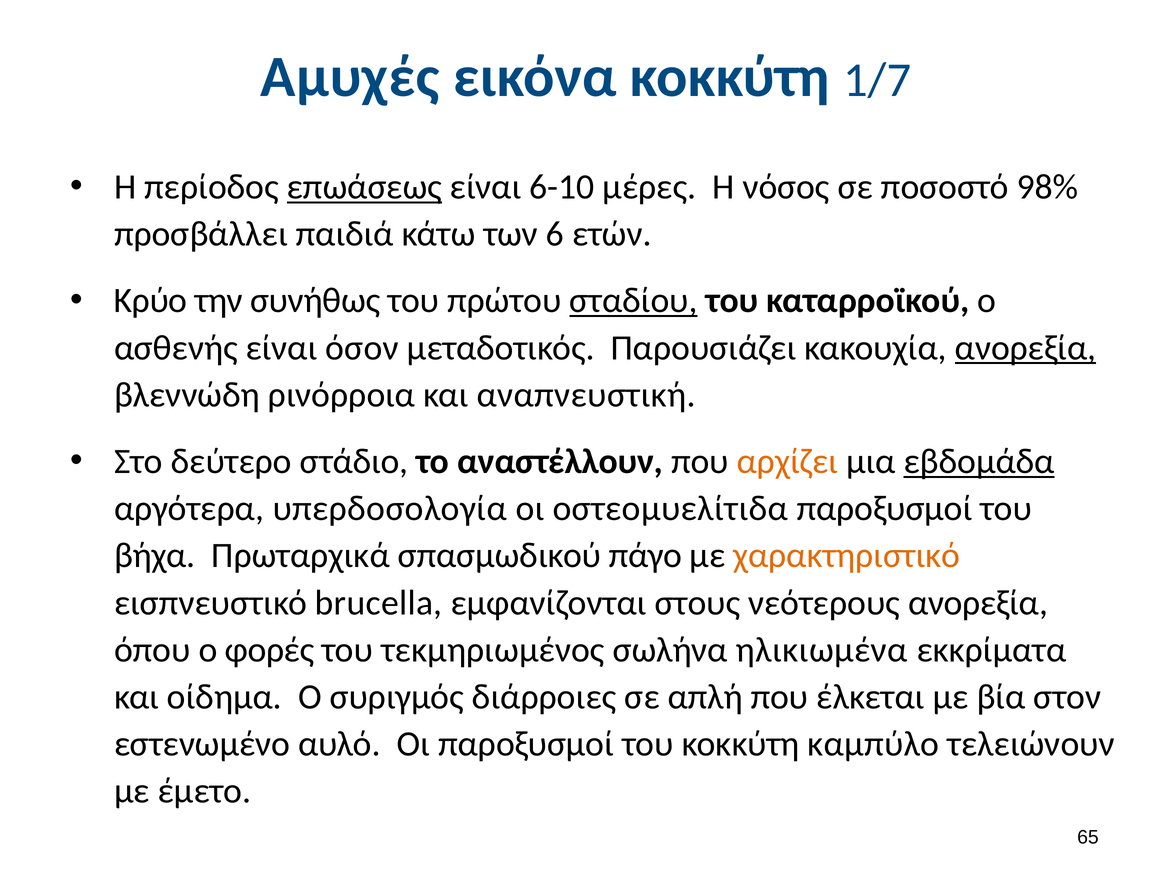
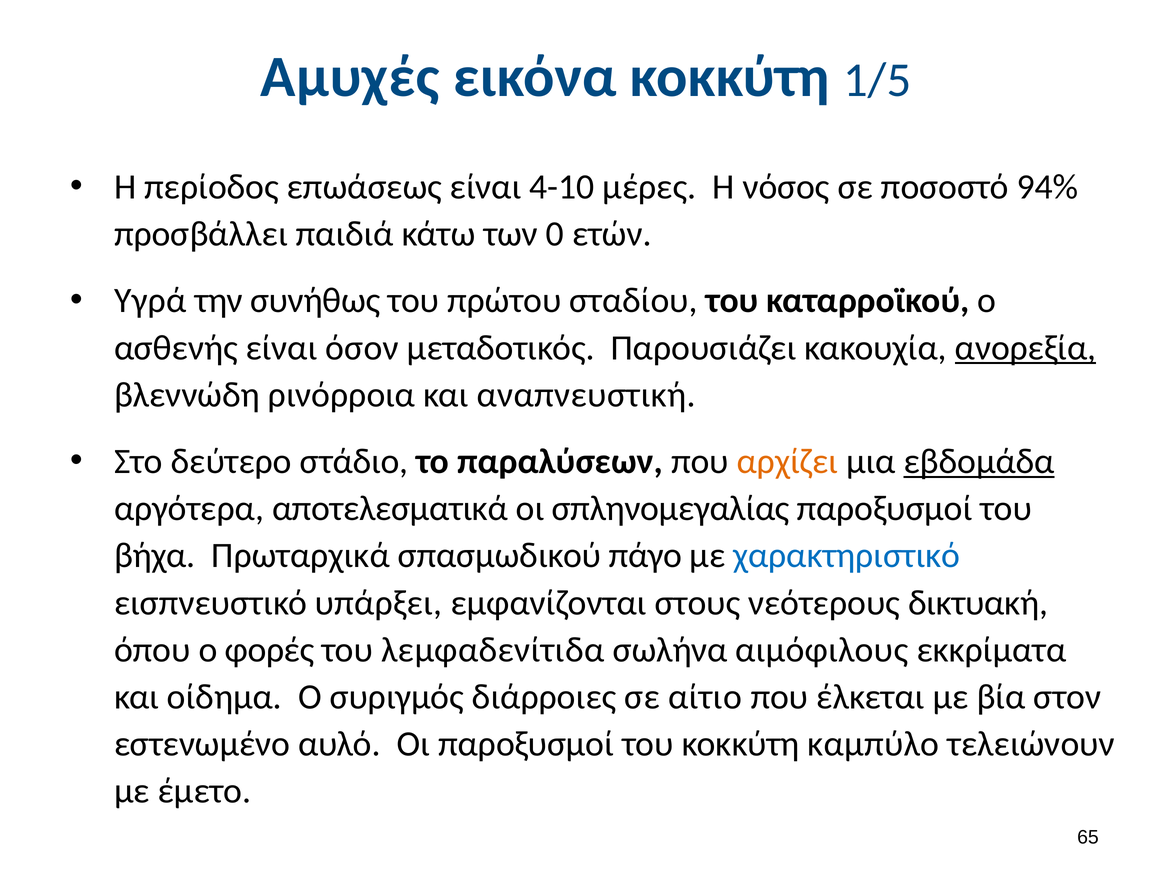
1/7: 1/7 -> 1/5 (877, 80)
επωάσεως underline: present -> none (364, 187)
6-10: 6-10 -> 4-10 (562, 187)
98%: 98% -> 94% (1048, 187)
6: 6 -> 0 (555, 234)
Κρύο: Κρύο -> Υγρά (150, 301)
σταδίου underline: present -> none (633, 301)
αναστέλλουν: αναστέλλουν -> παραλύσεων (560, 461)
υπερδοσολογία: υπερδοσολογία -> αποτελεσματικά (390, 508)
οστεομυελίτιδα: οστεομυελίτιδα -> σπληνομεγαλίας (671, 508)
χαρακτηριστικό colour: orange -> blue (847, 556)
brucella: brucella -> υπάρξει (379, 603)
νεότερους ανορεξία: ανορεξία -> δικτυακή (978, 603)
τεκμηριωμένος: τεκμηριωμένος -> λεμφαδενίτιδα (493, 650)
ηλικιωμένα: ηλικιωμένα -> αιμόφιλους (822, 650)
απλή: απλή -> αίτιο (705, 697)
